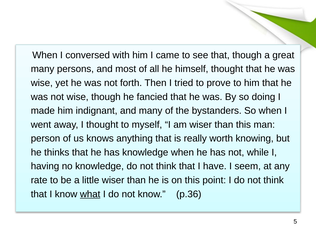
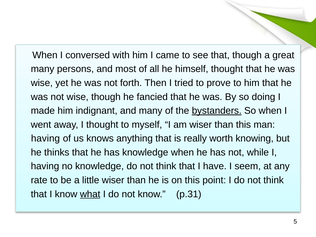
bystanders underline: none -> present (217, 111)
person: person -> having (45, 139)
p.36: p.36 -> p.31 (189, 194)
